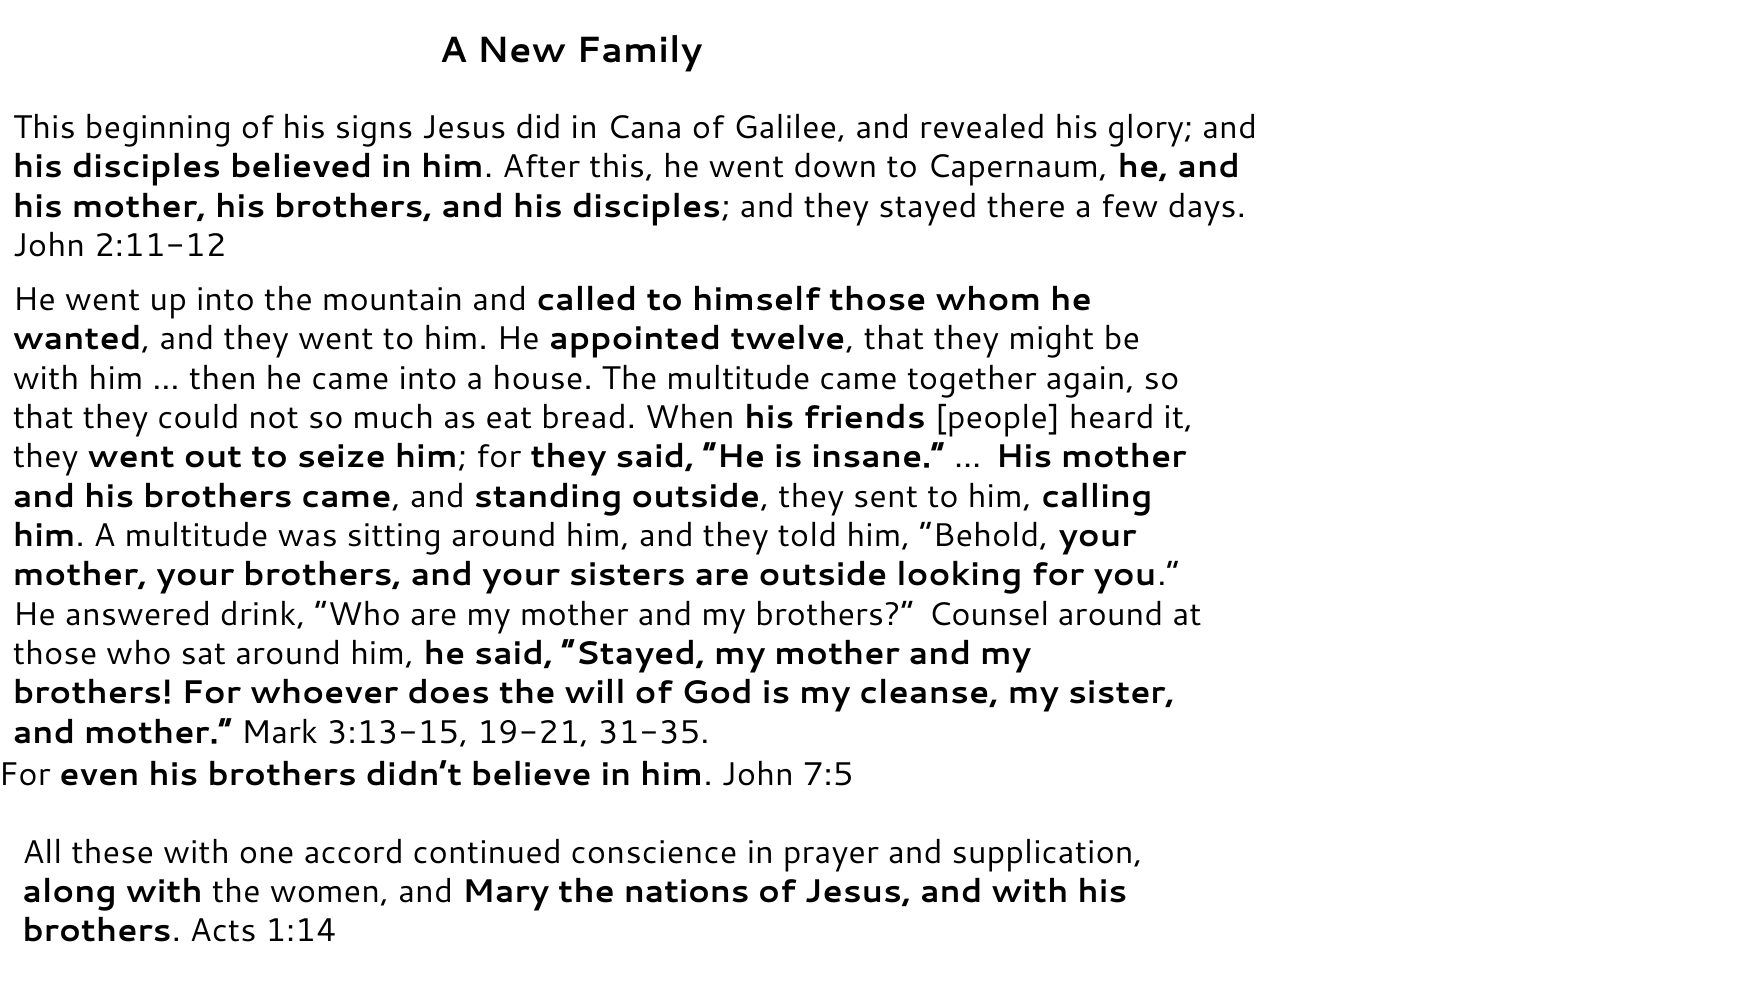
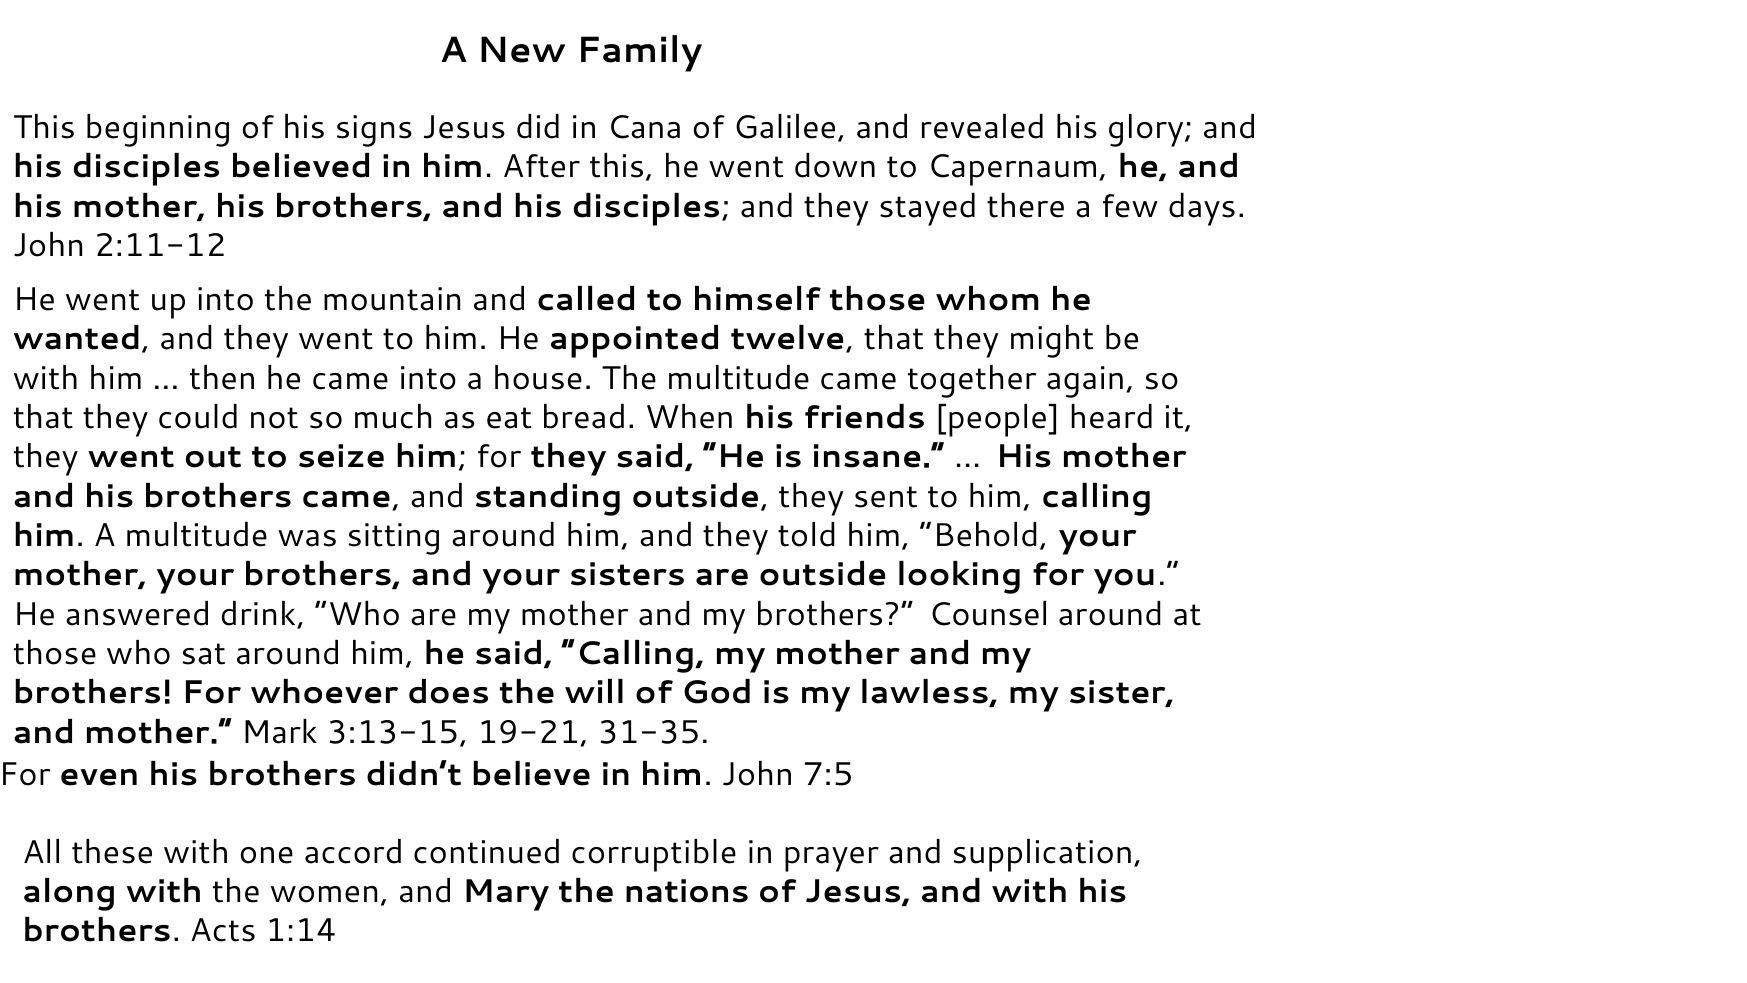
said Stayed: Stayed -> Calling (633, 653)
cleanse: cleanse -> lawless (929, 693)
conscience: conscience -> corruptible (654, 852)
